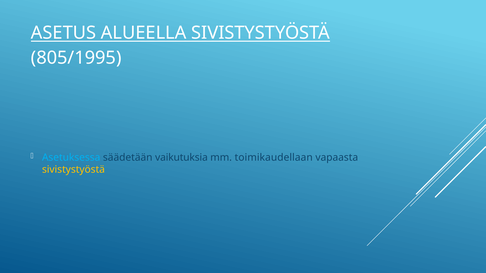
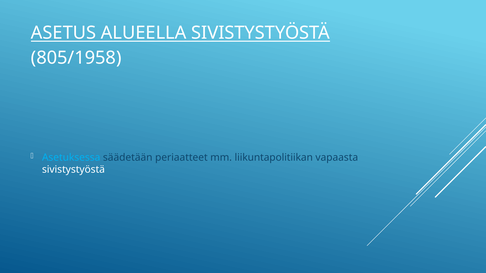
805/1995: 805/1995 -> 805/1958 (76, 58)
vaikutuksia: vaikutuksia -> periaatteet (181, 158)
toimikaudellaan: toimikaudellaan -> liikuntapolitiikan (274, 158)
sivistystyöstä colour: yellow -> white (73, 170)
